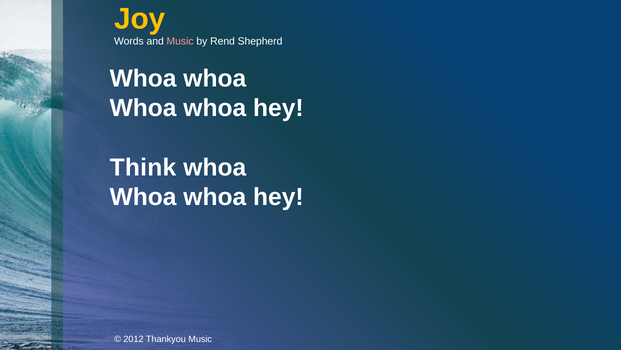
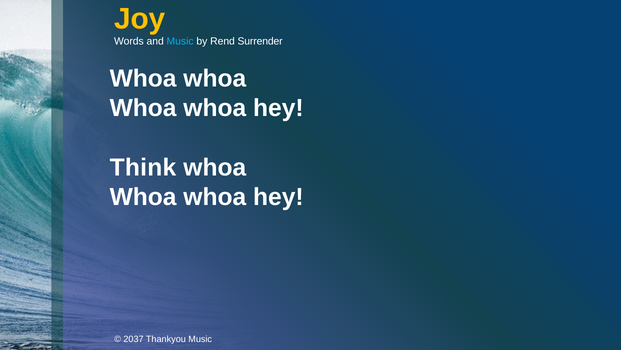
Music colour: pink -> light blue (180, 41)
Shepherd: Shepherd -> Surrender (260, 41)
2012: 2012 -> 2037 (134, 338)
